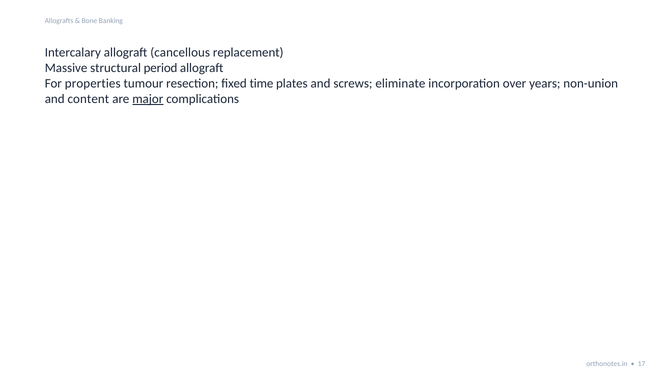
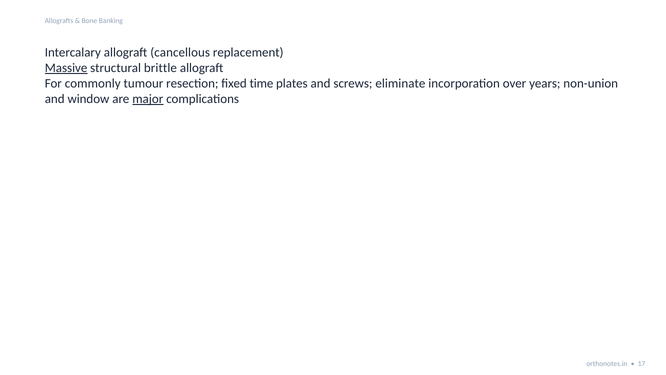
Massive underline: none -> present (66, 68)
period: period -> brittle (160, 68)
properties: properties -> commonly (93, 83)
content: content -> window (88, 99)
